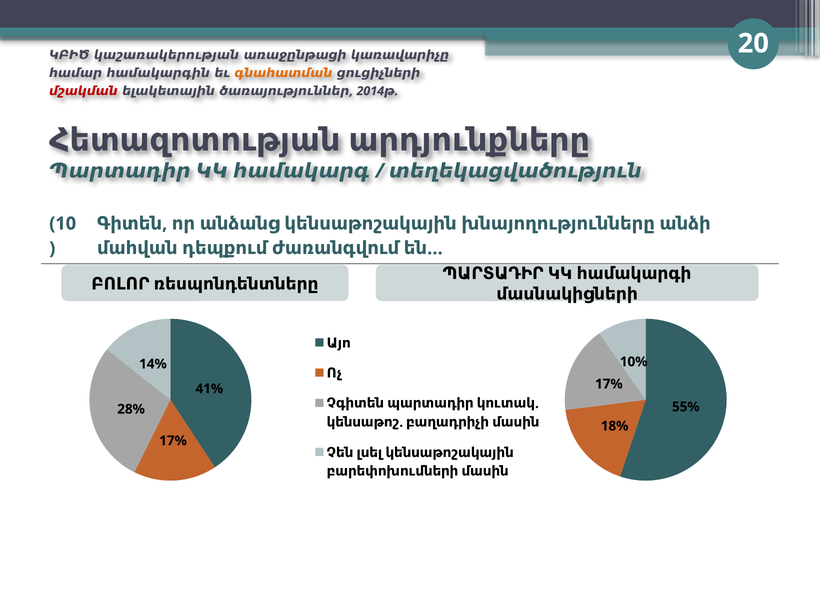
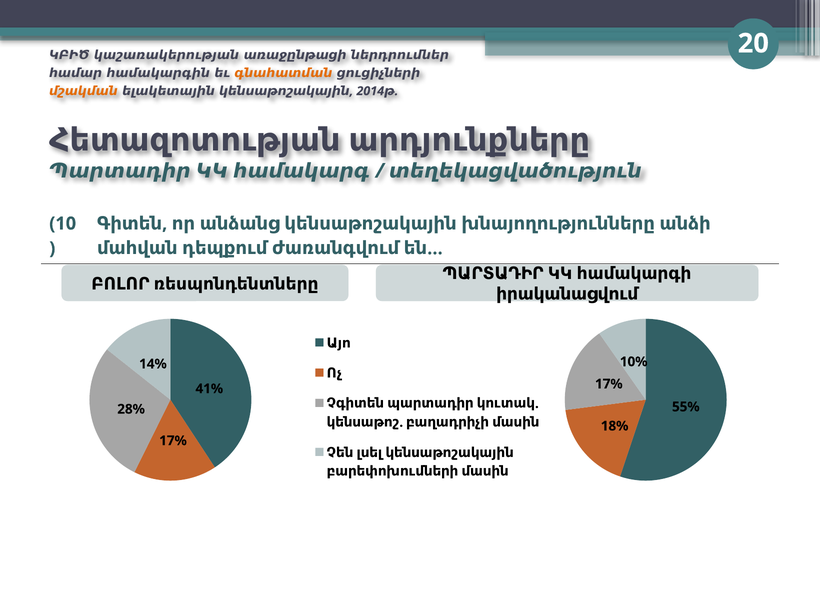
կառավարիչը: կառավարիչը -> ներդրումներ (400, 55)
մշակման colour: red -> orange (83, 91)
ելակետային ծառայություններ: ծառայություններ -> կենսաթոշակային (284, 91)
մասնակիցների: մասնակիցների -> իրականացվում (567, 294)
